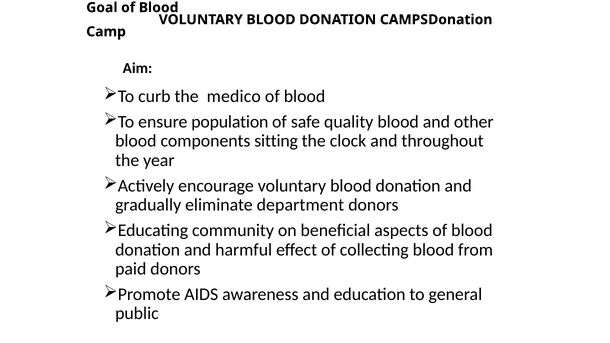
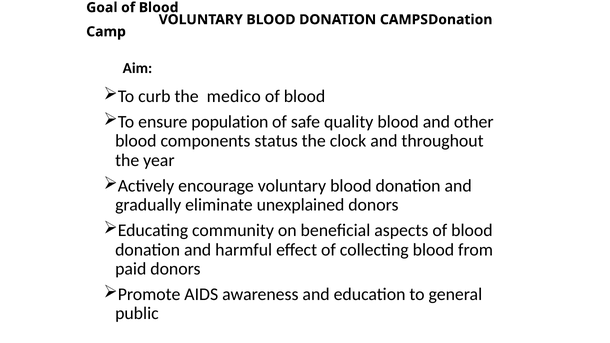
sitting: sitting -> status (276, 141)
department: department -> unexplained (301, 205)
